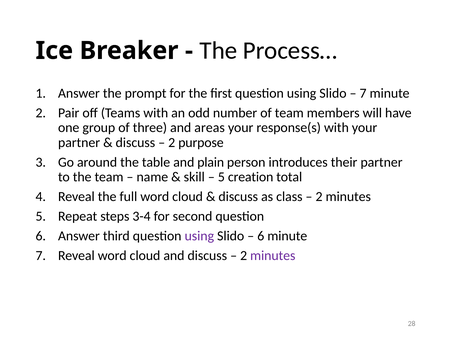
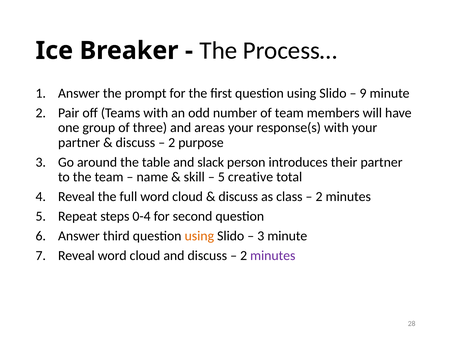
7: 7 -> 9 (363, 93)
plain: plain -> slack (211, 162)
creation: creation -> creative (251, 177)
3-4: 3-4 -> 0-4 (142, 216)
using colour: purple -> orange (199, 235)
6: 6 -> 3 (261, 235)
